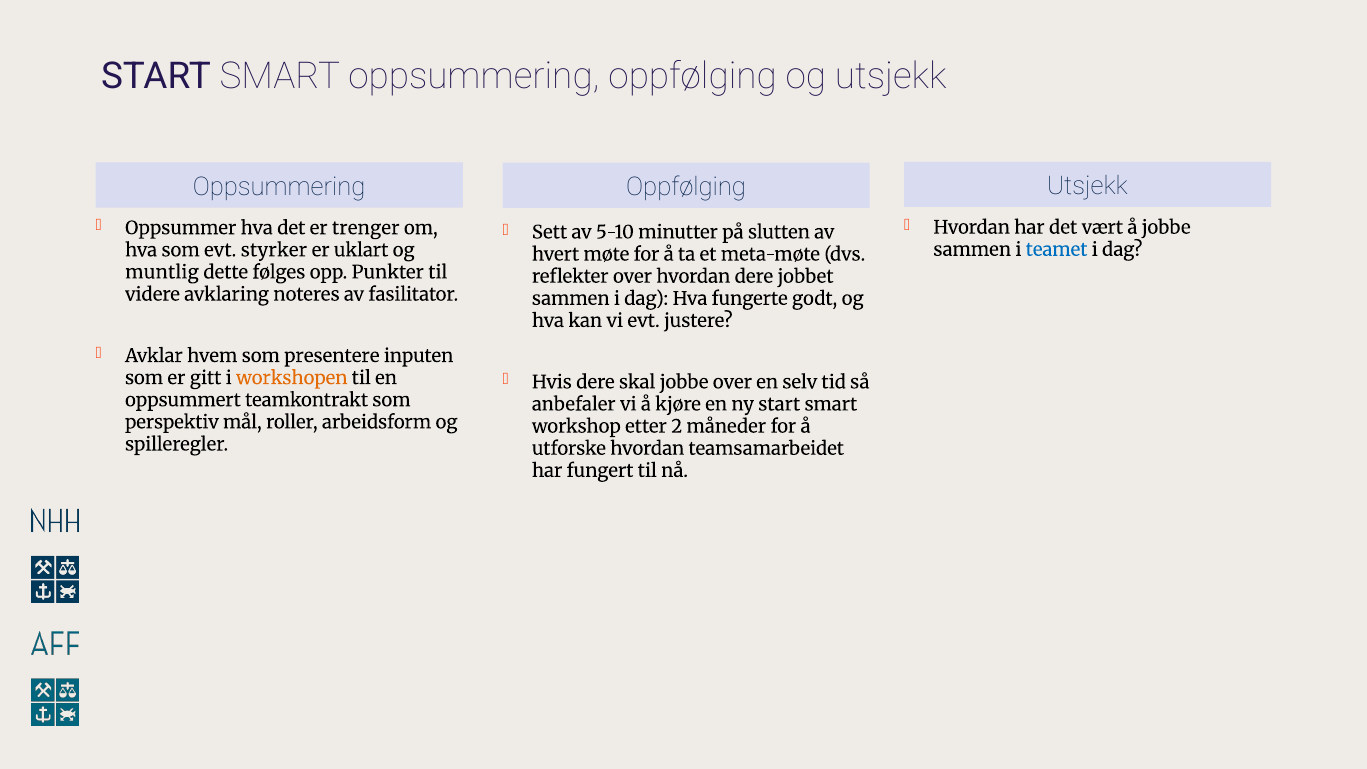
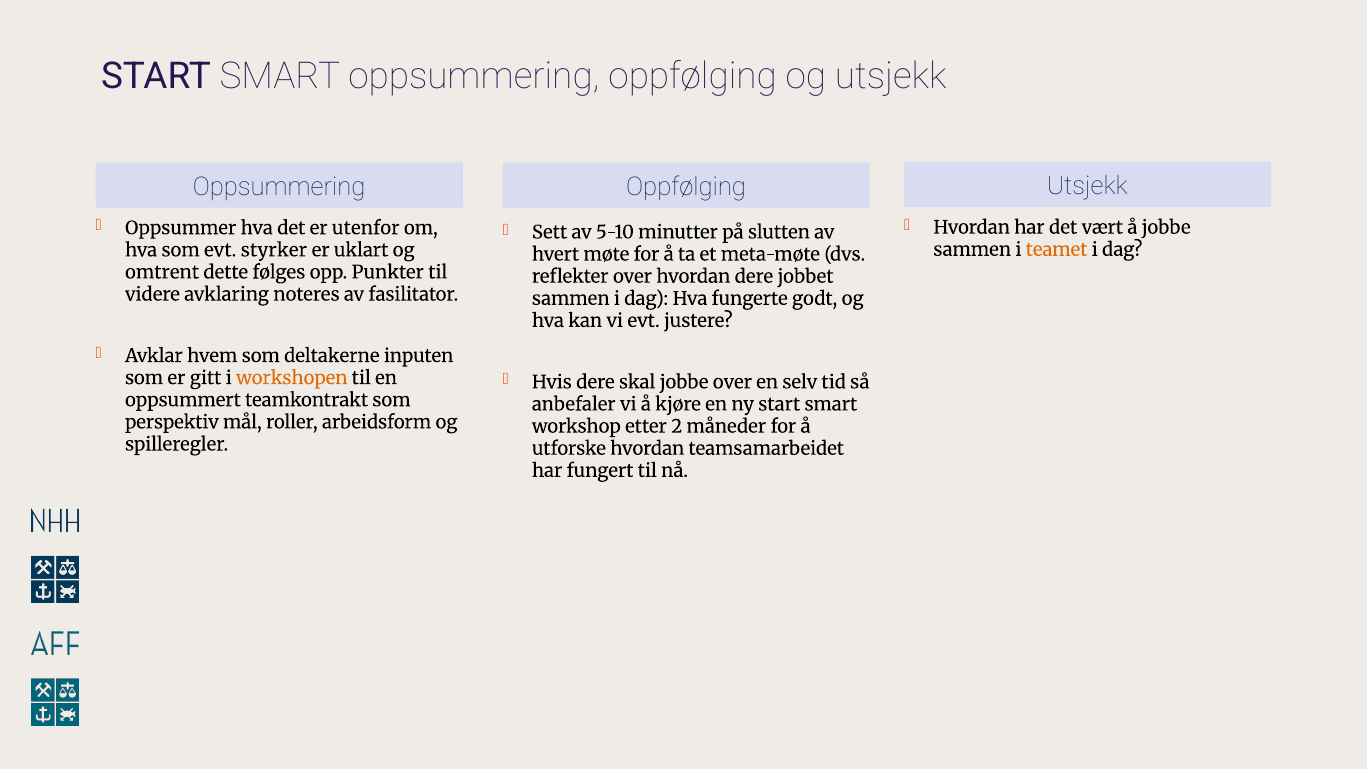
trenger: trenger -> utenfor (366, 228)
teamet colour: blue -> orange (1057, 250)
muntlig: muntlig -> omtrent (162, 272)
presentere: presentere -> deltakerne (332, 356)
